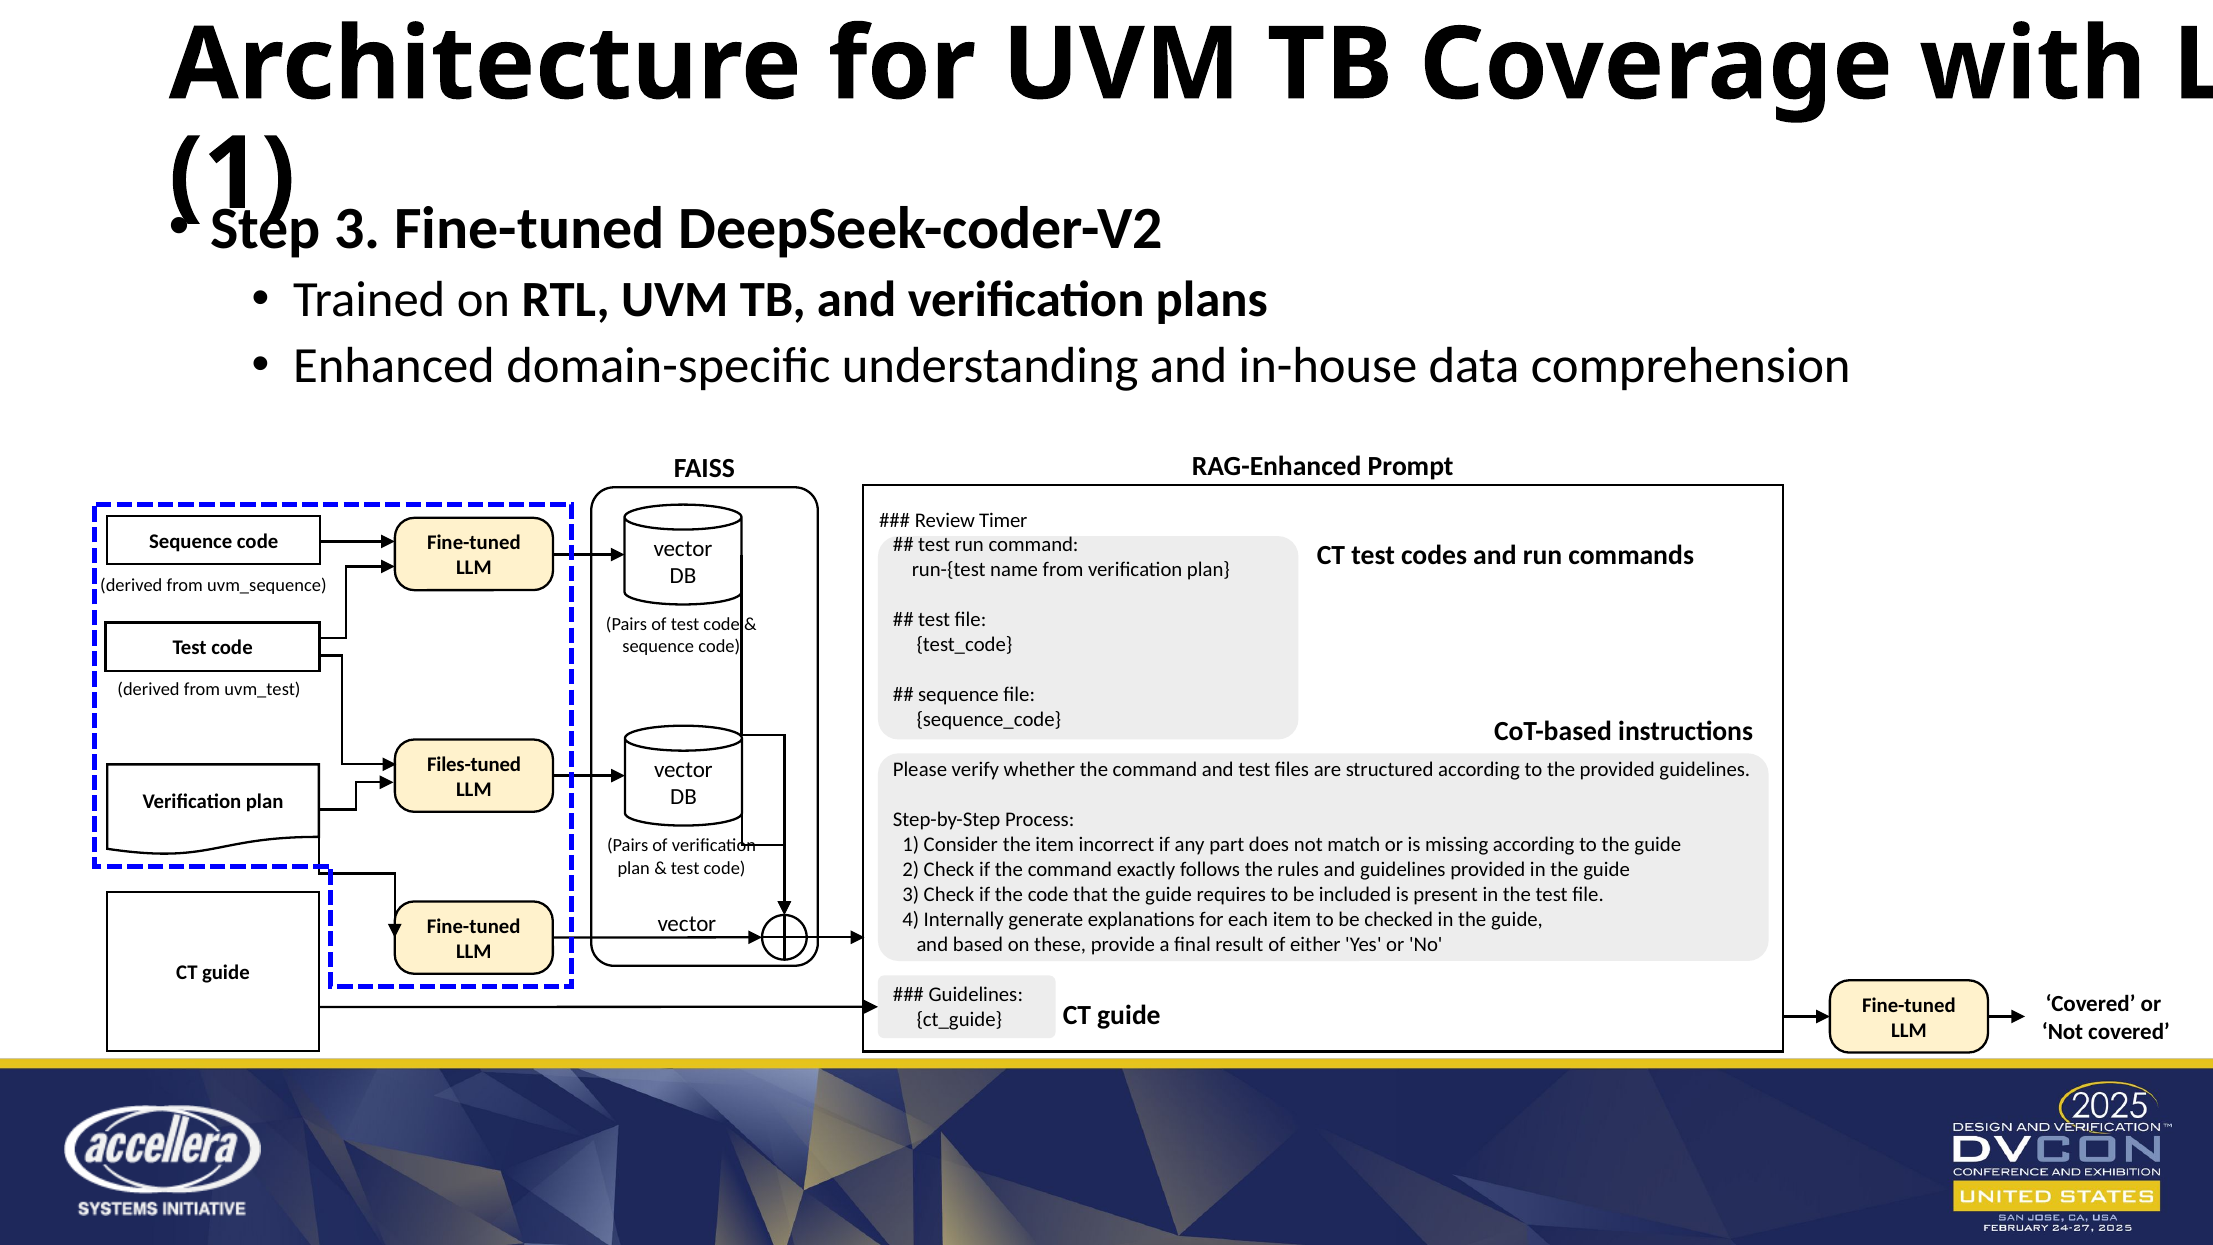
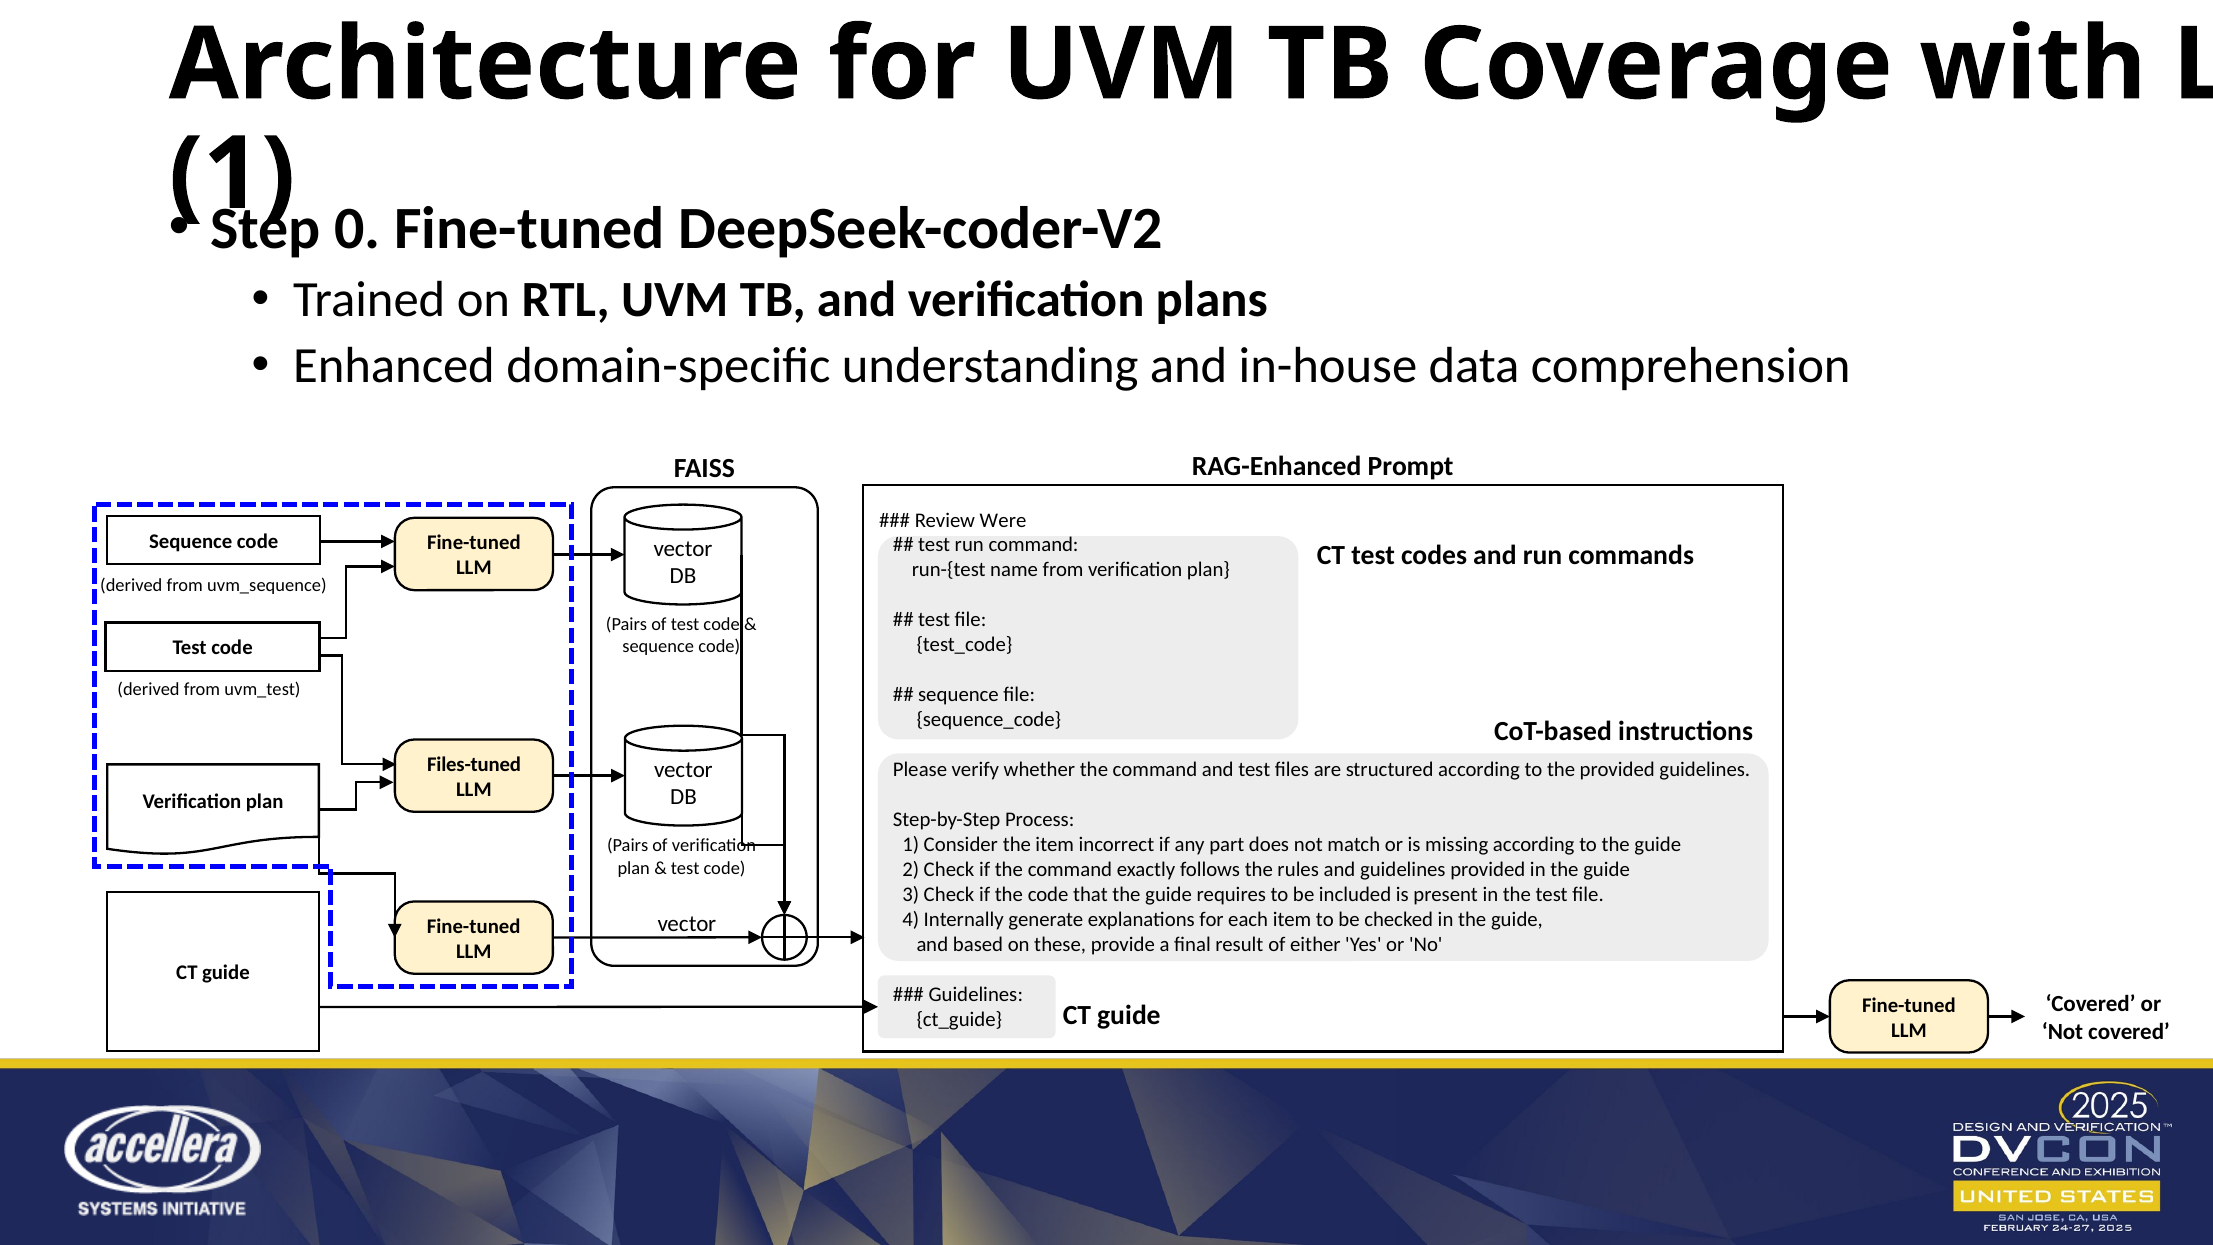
3: 3 -> 0 (358, 229)
Timer: Timer -> Were (1003, 520)
